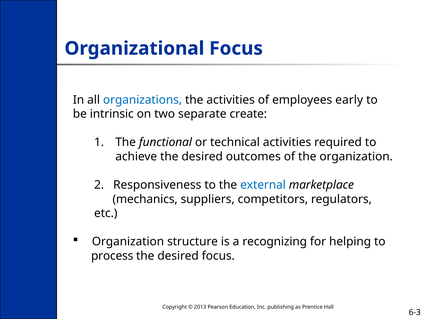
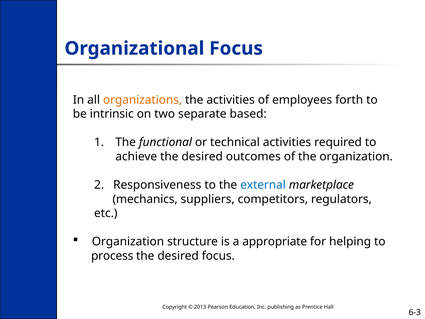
organizations colour: blue -> orange (143, 100)
early: early -> forth (349, 100)
create: create -> based (248, 114)
recognizing: recognizing -> appropriate (275, 242)
